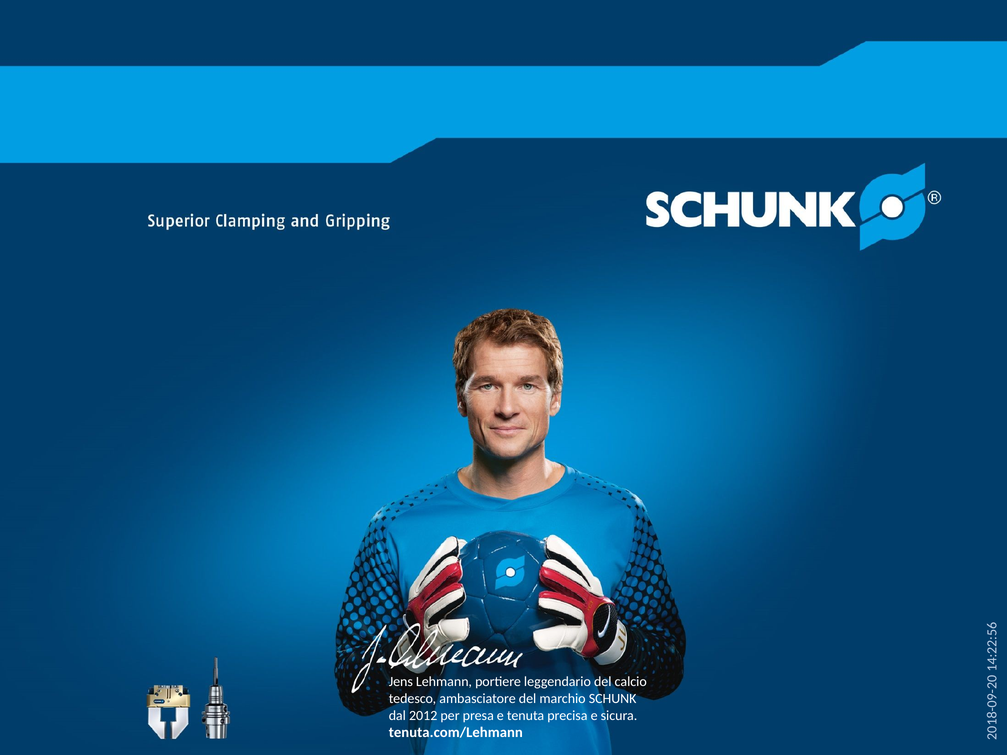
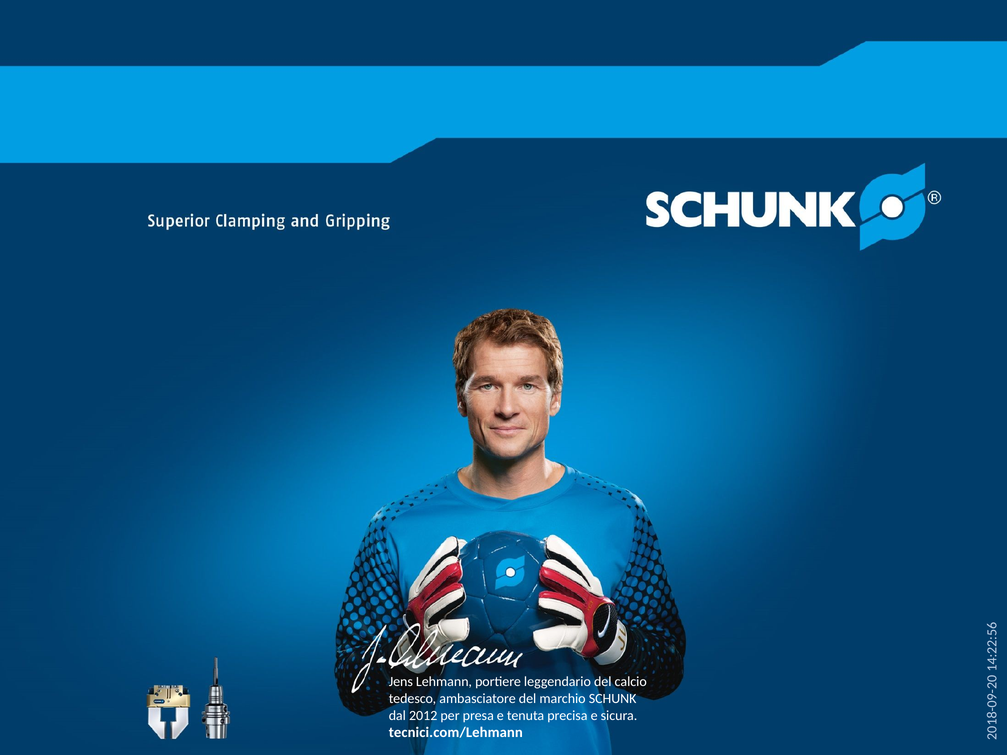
tenuta.com/Lehmann: tenuta.com/Lehmann -> tecnici.com/Lehmann (456, 733)
